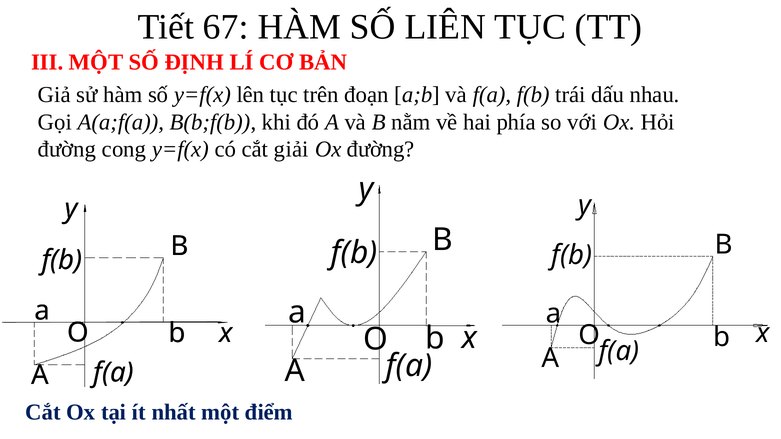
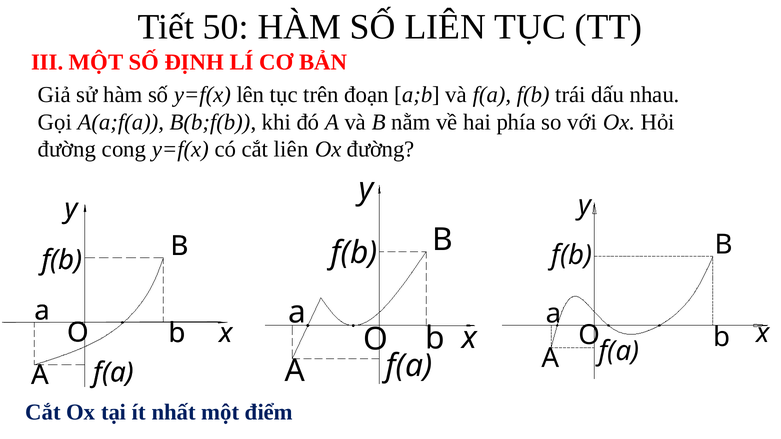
67: 67 -> 50 (226, 27)
cắt giải: giải -> liên (291, 149)
